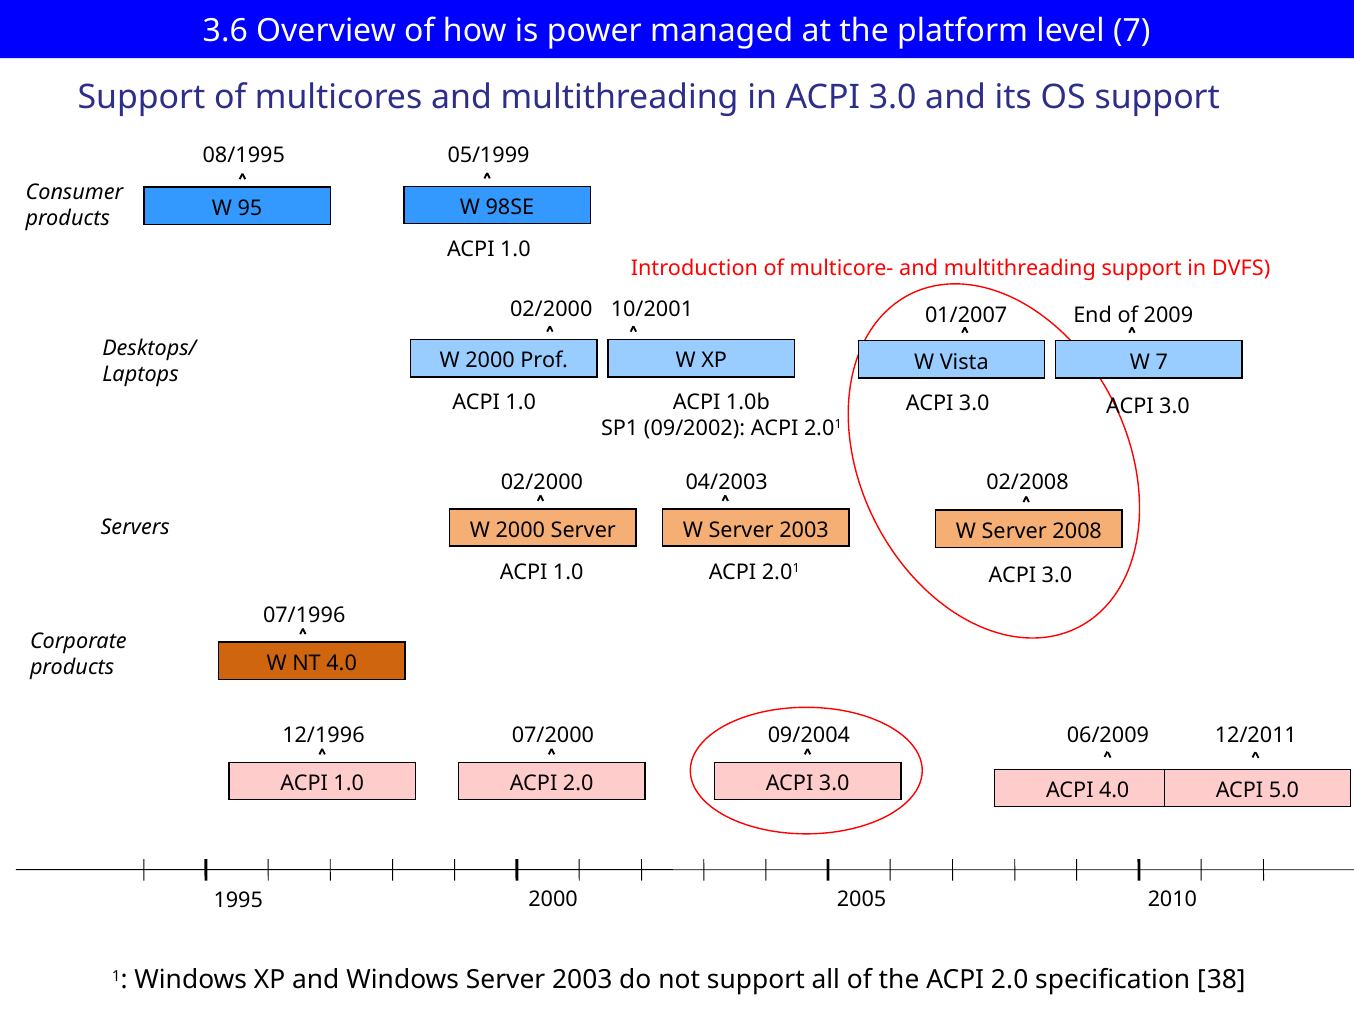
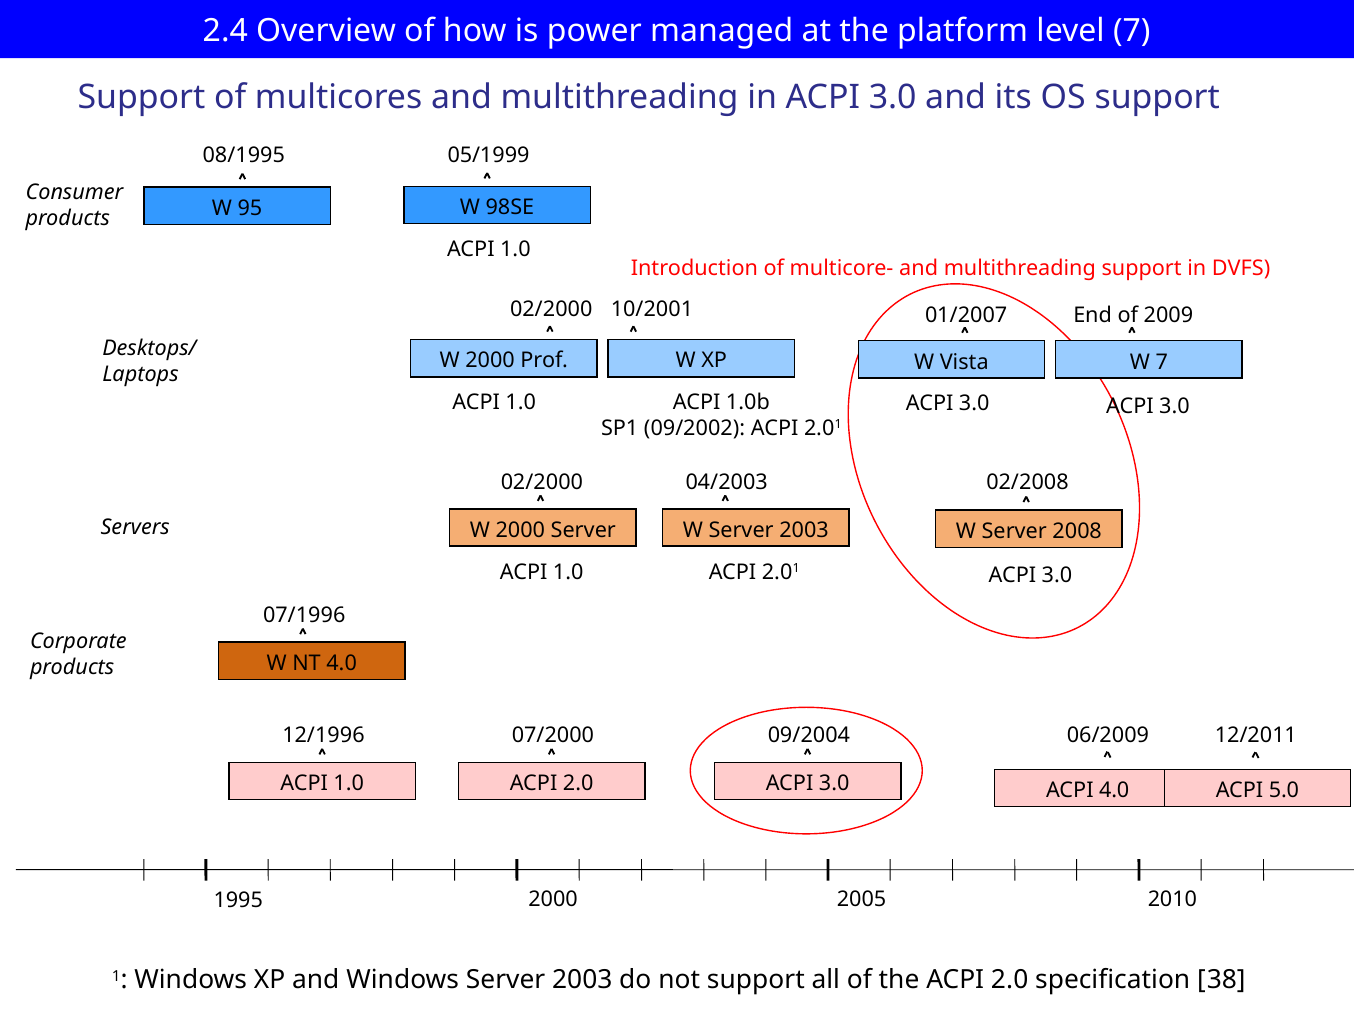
3.6: 3.6 -> 2.4 (225, 31)
